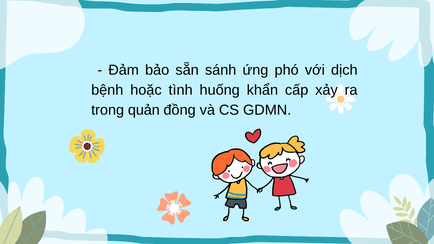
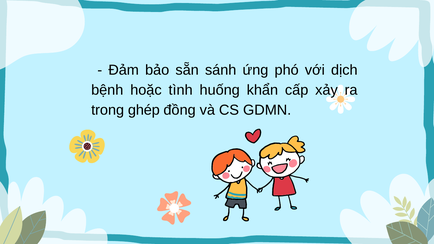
quản: quản -> ghép (144, 110)
